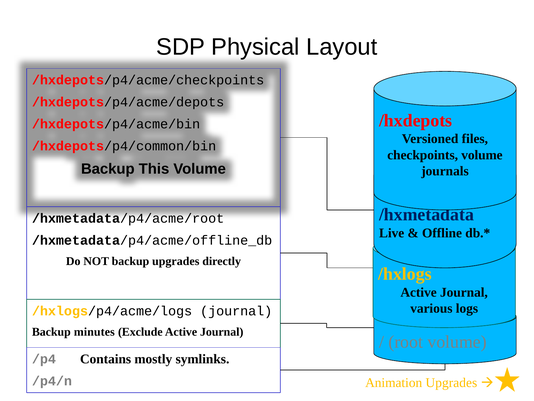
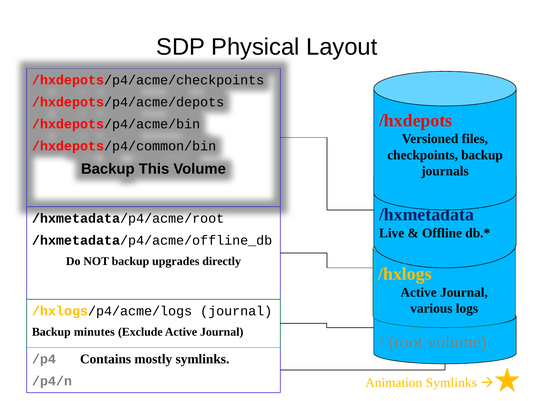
checkpoints volume: volume -> backup (482, 155)
Animation Upgrades: Upgrades -> Symlinks (451, 382)
